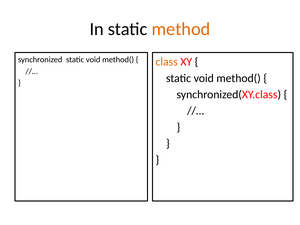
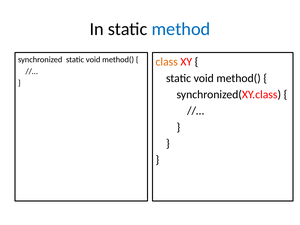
method colour: orange -> blue (181, 29)
